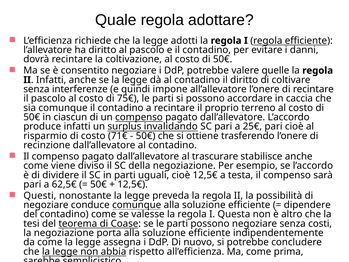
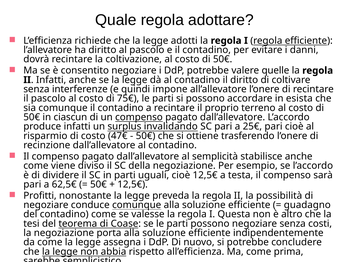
caccia: caccia -> esista (299, 98)
71€: 71€ -> 47€ (118, 136)
trascurare: trascurare -> semplicità (215, 156)
Questi: Questi -> Profitti (40, 195)
dipendere: dipendere -> guadagno (307, 205)
